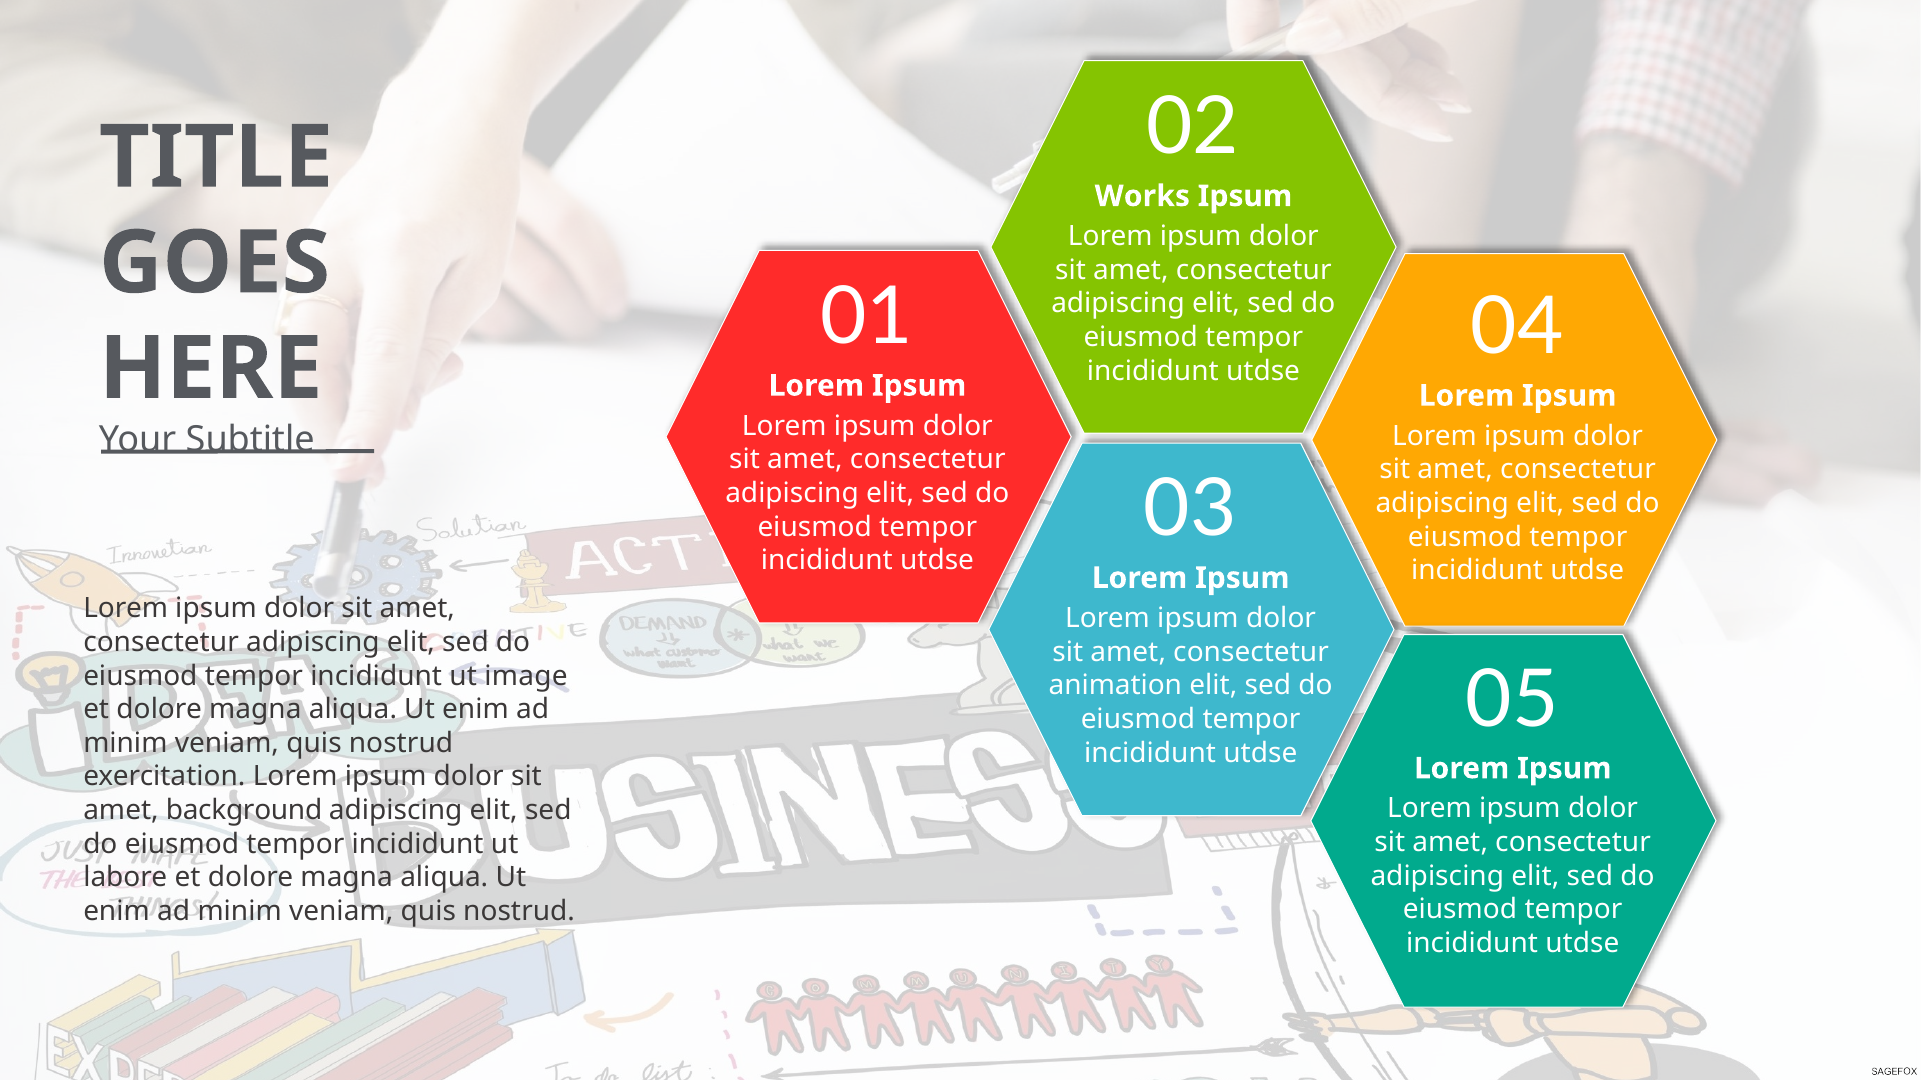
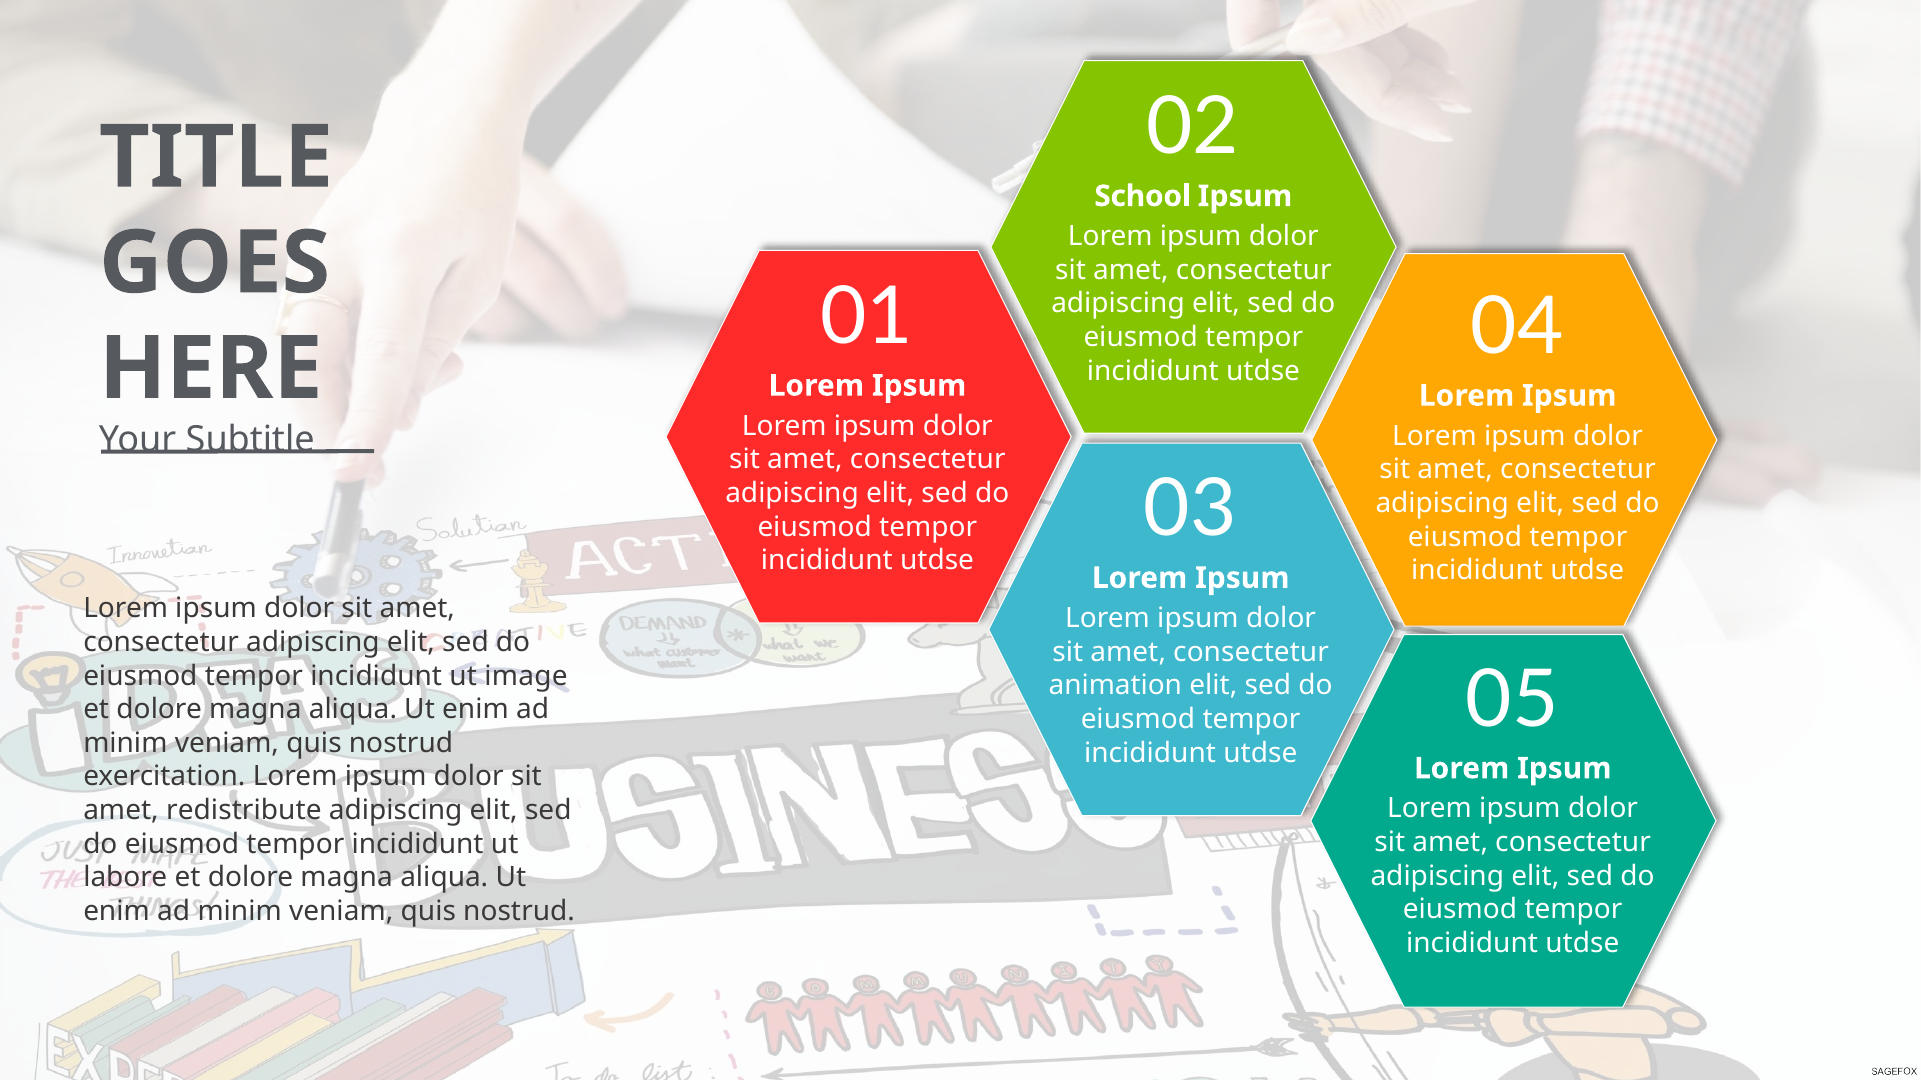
Works: Works -> School (1143, 196)
background: background -> redistribute (244, 811)
